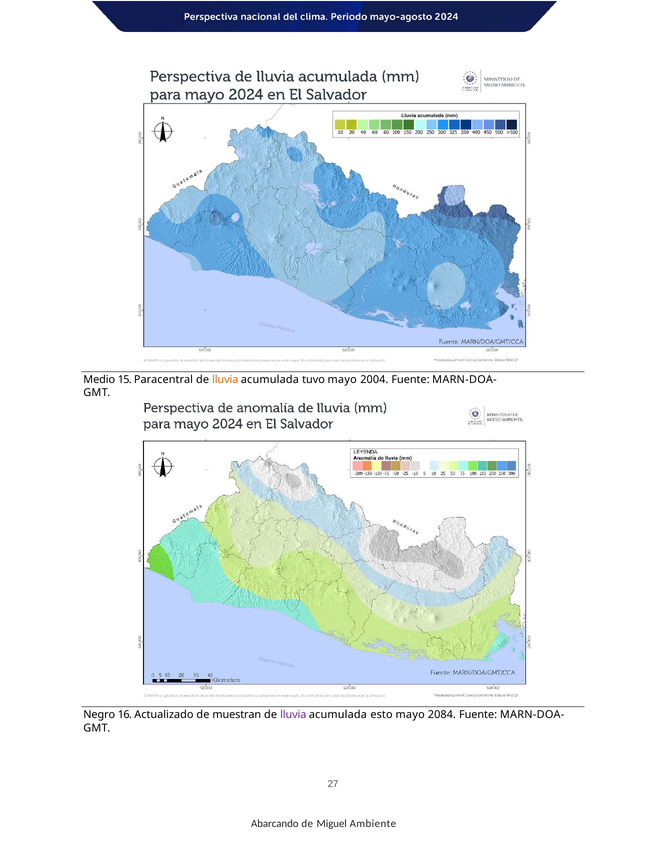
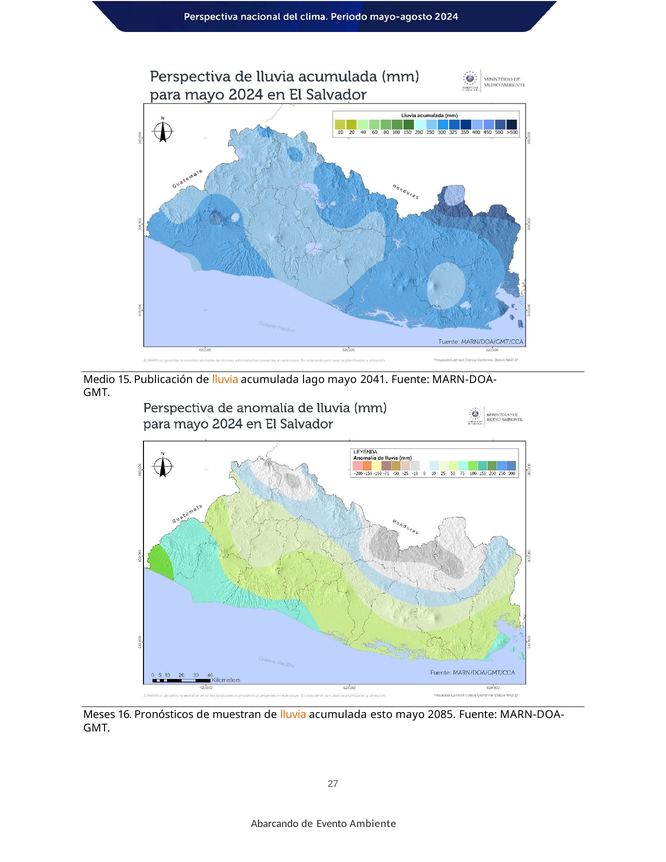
Paracentral: Paracentral -> Publicación (163, 380)
tuvo: tuvo -> lago (313, 380)
2004: 2004 -> 2041 (374, 380)
Negro: Negro -> Meses (99, 715)
Actualizado: Actualizado -> Pronósticos (164, 715)
lluvia colour: purple -> orange (293, 715)
2084: 2084 -> 2085 (442, 715)
Miguel: Miguel -> Evento (332, 824)
